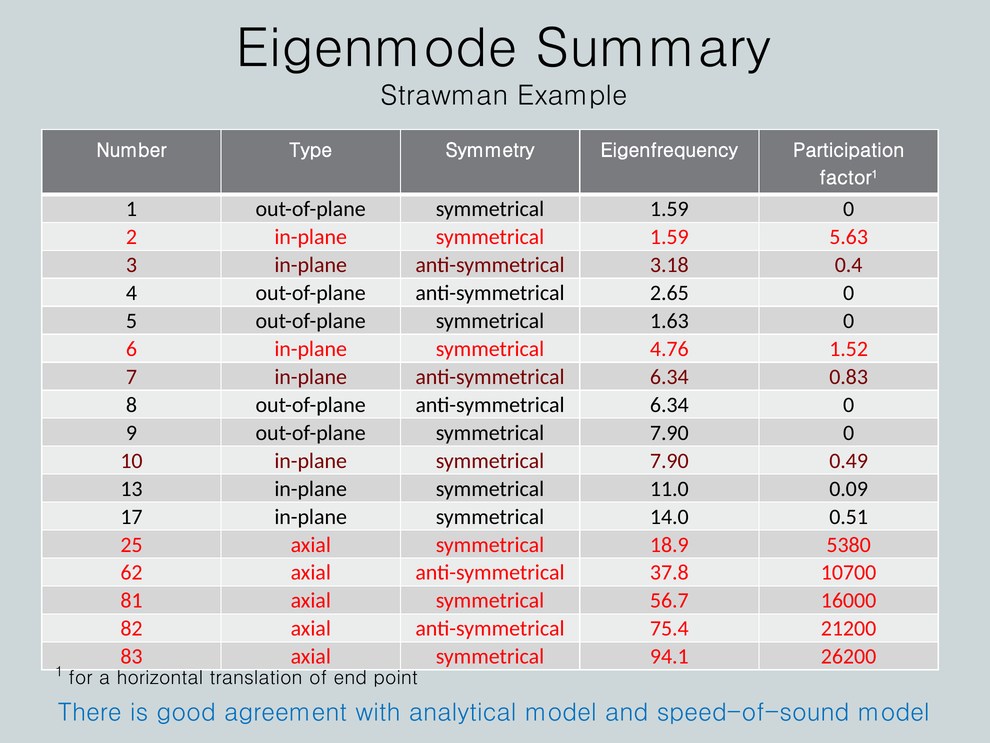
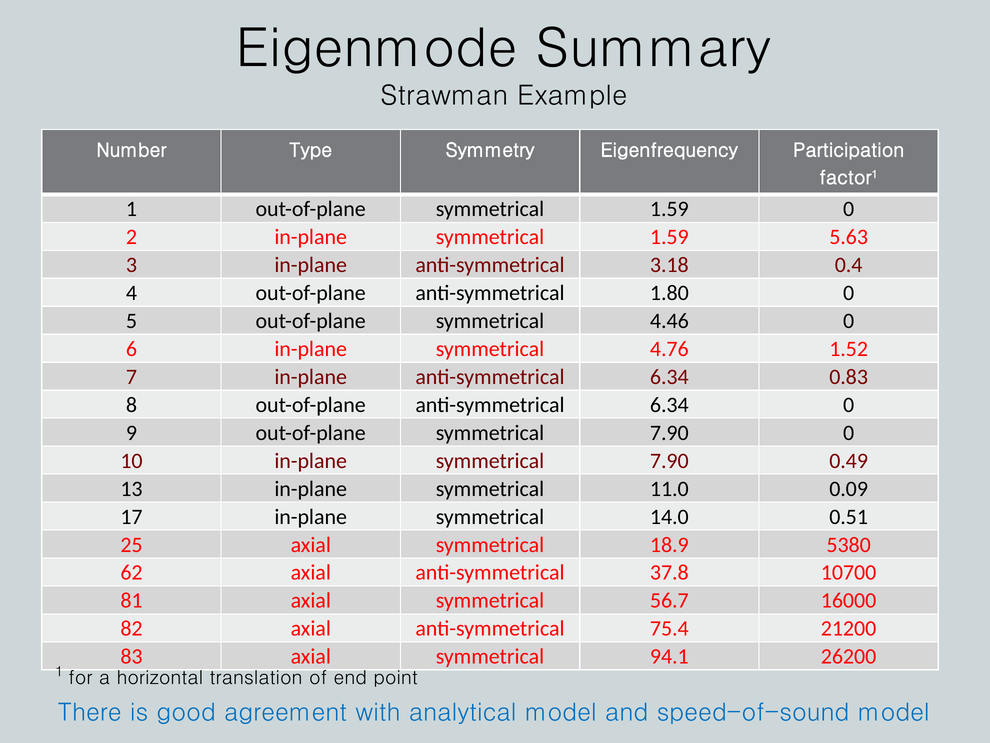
2.65: 2.65 -> 1.80 (669, 293)
1.63: 1.63 -> 4.46 (669, 321)
